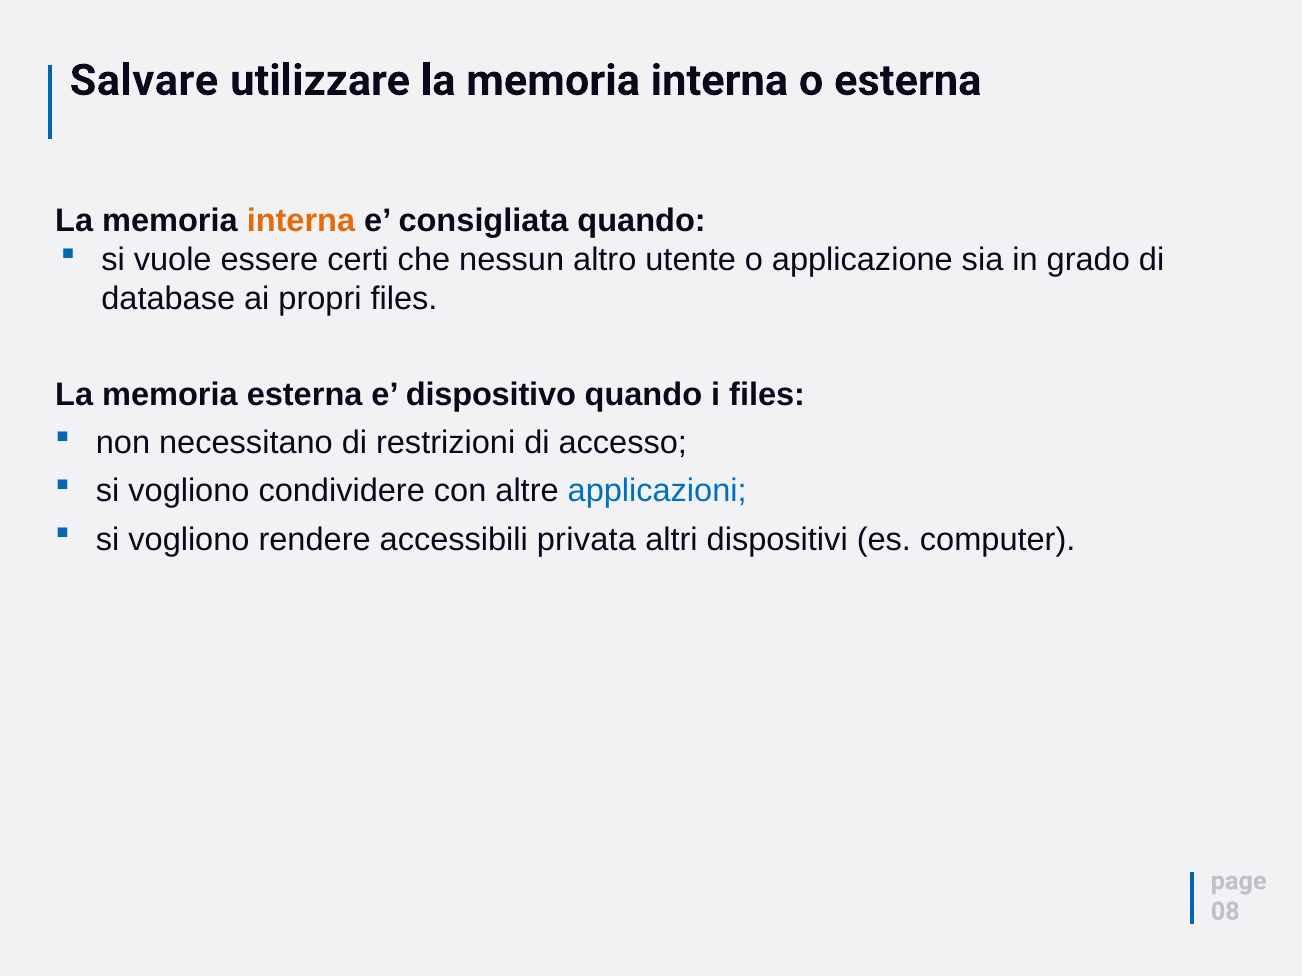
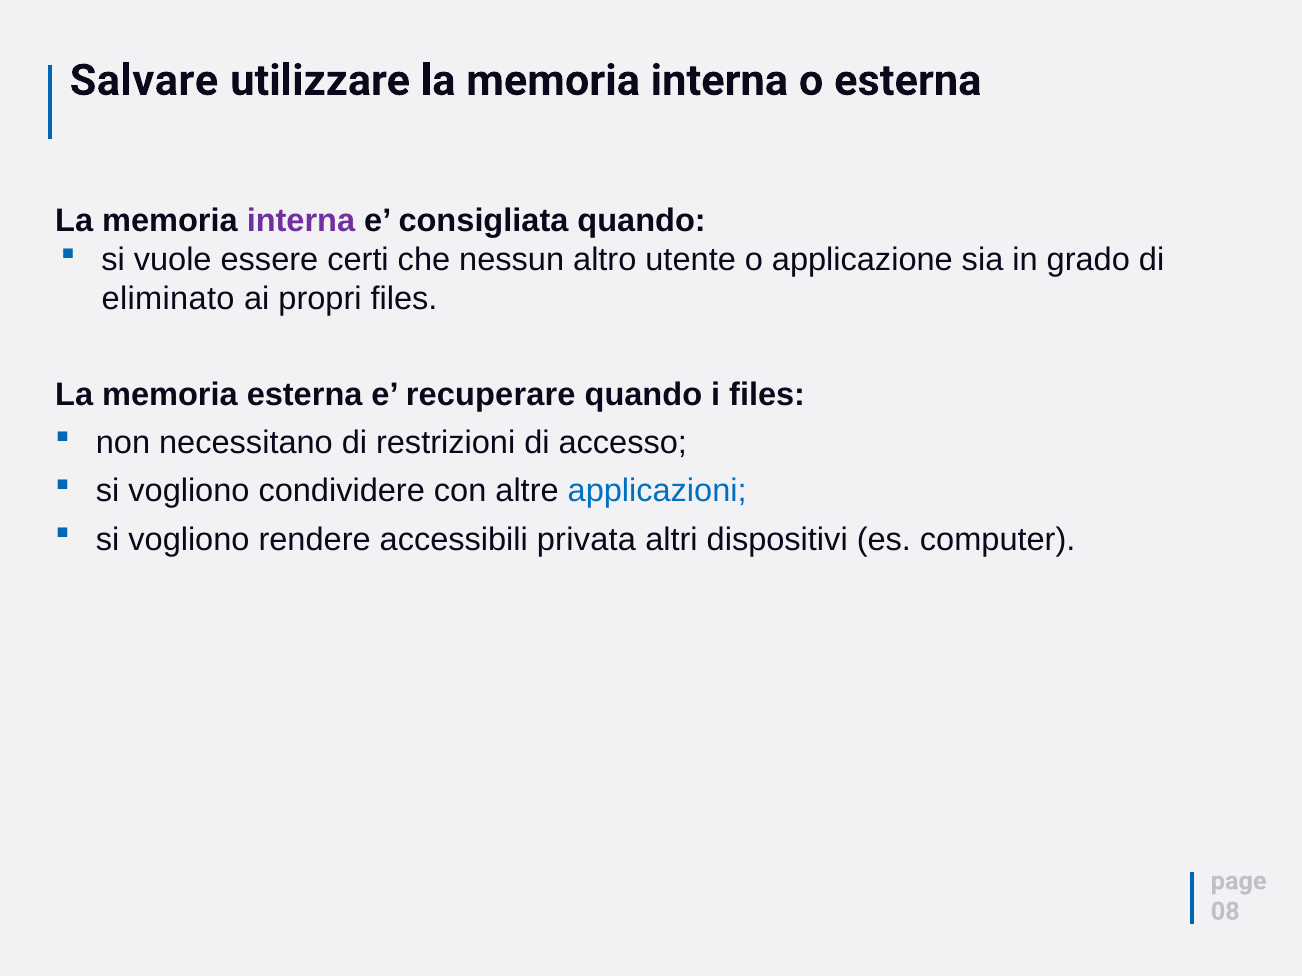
interna colour: orange -> purple (301, 221)
database: database -> eliminato (168, 299)
dispositivo: dispositivo -> recuperare (491, 395)
